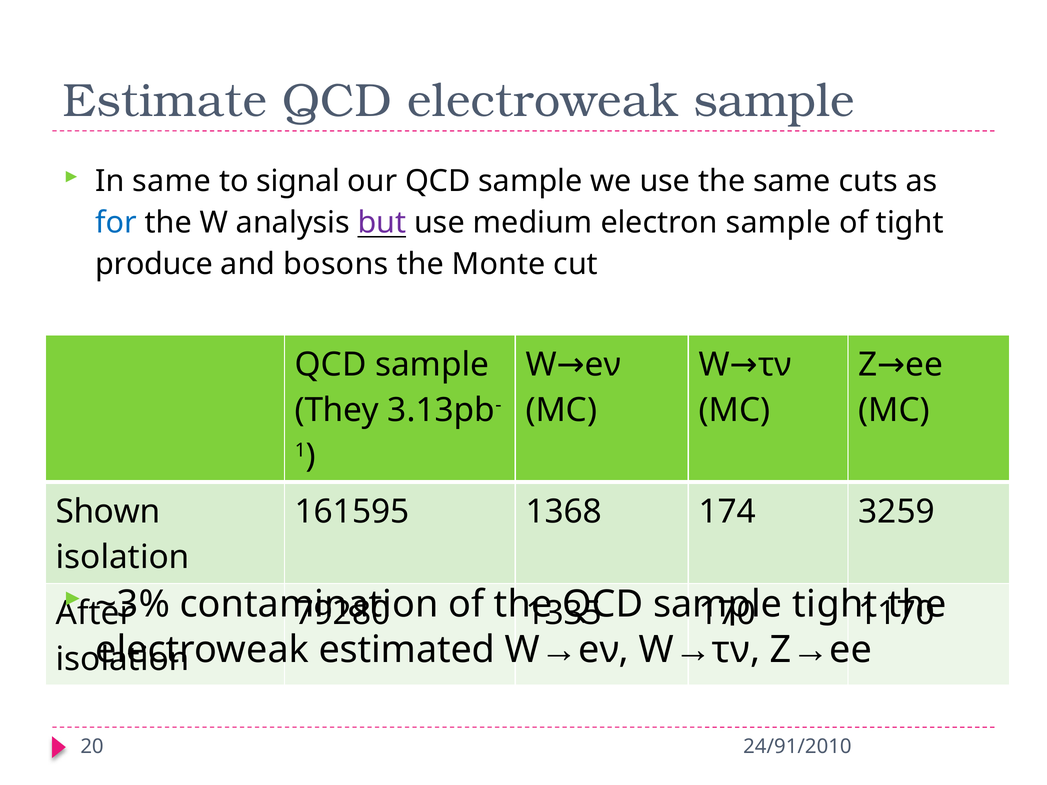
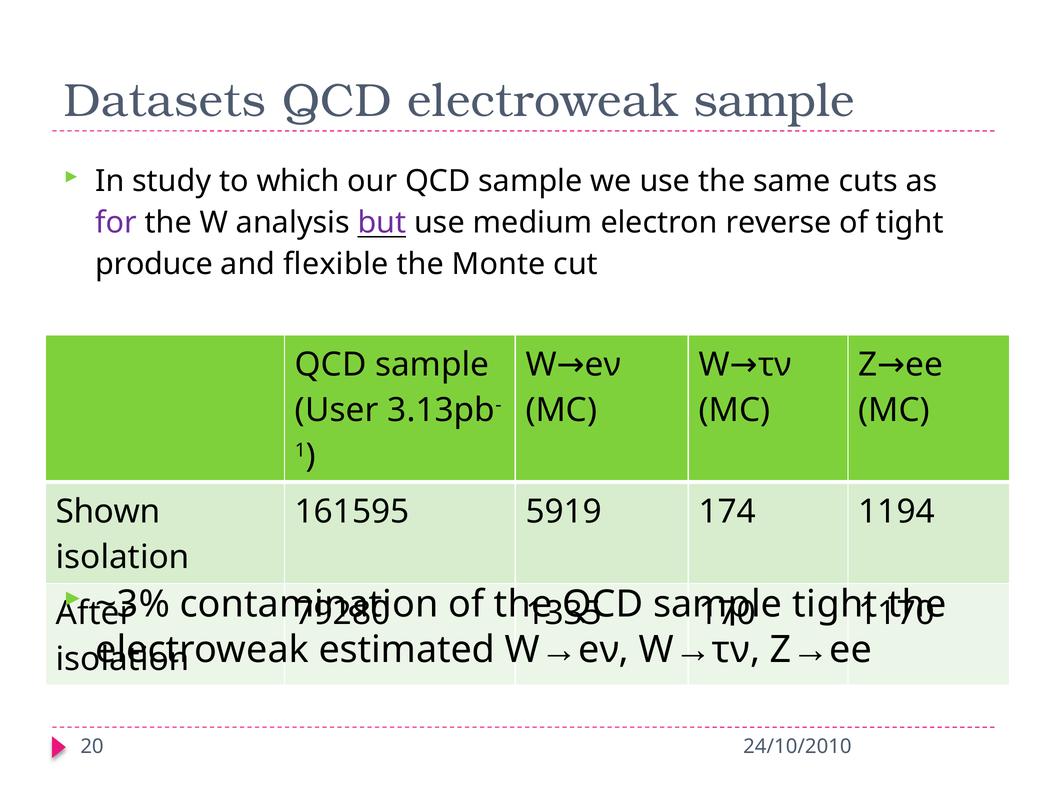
Estimate: Estimate -> Datasets (165, 101)
In same: same -> study (172, 181)
signal: signal -> which (298, 181)
for colour: blue -> purple (116, 223)
electron sample: sample -> reverse (779, 223)
bosons: bosons -> flexible (336, 264)
They: They -> User (337, 410)
1368: 1368 -> 5919 (564, 512)
3259: 3259 -> 1194 (897, 512)
24/91/2010: 24/91/2010 -> 24/10/2010 (797, 747)
